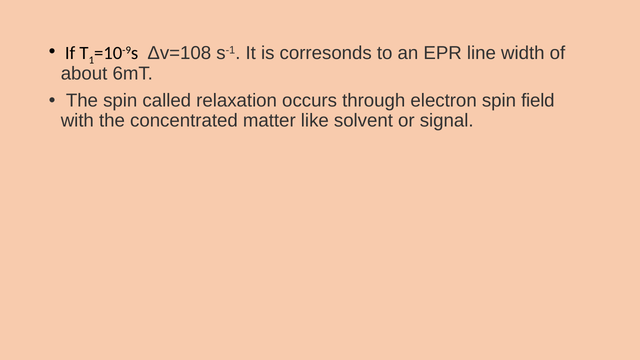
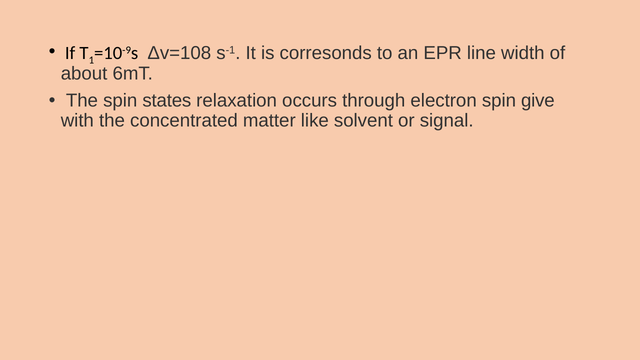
called: called -> states (167, 101)
field: field -> give (538, 101)
